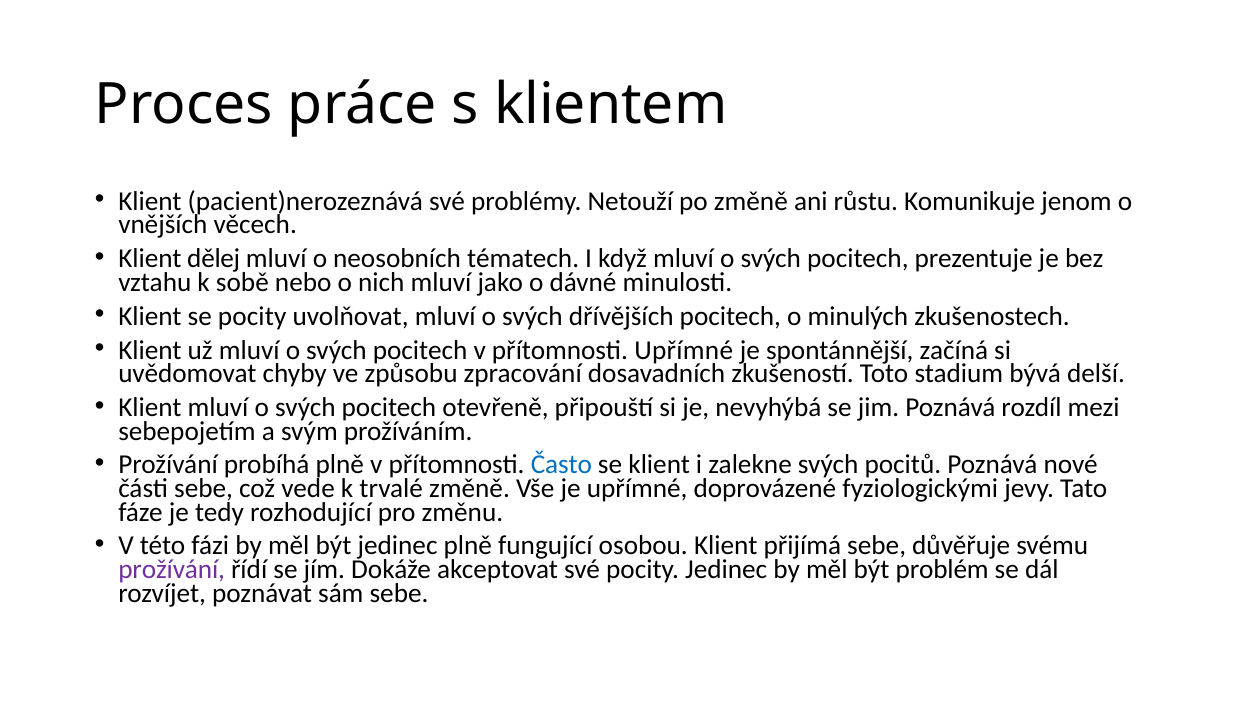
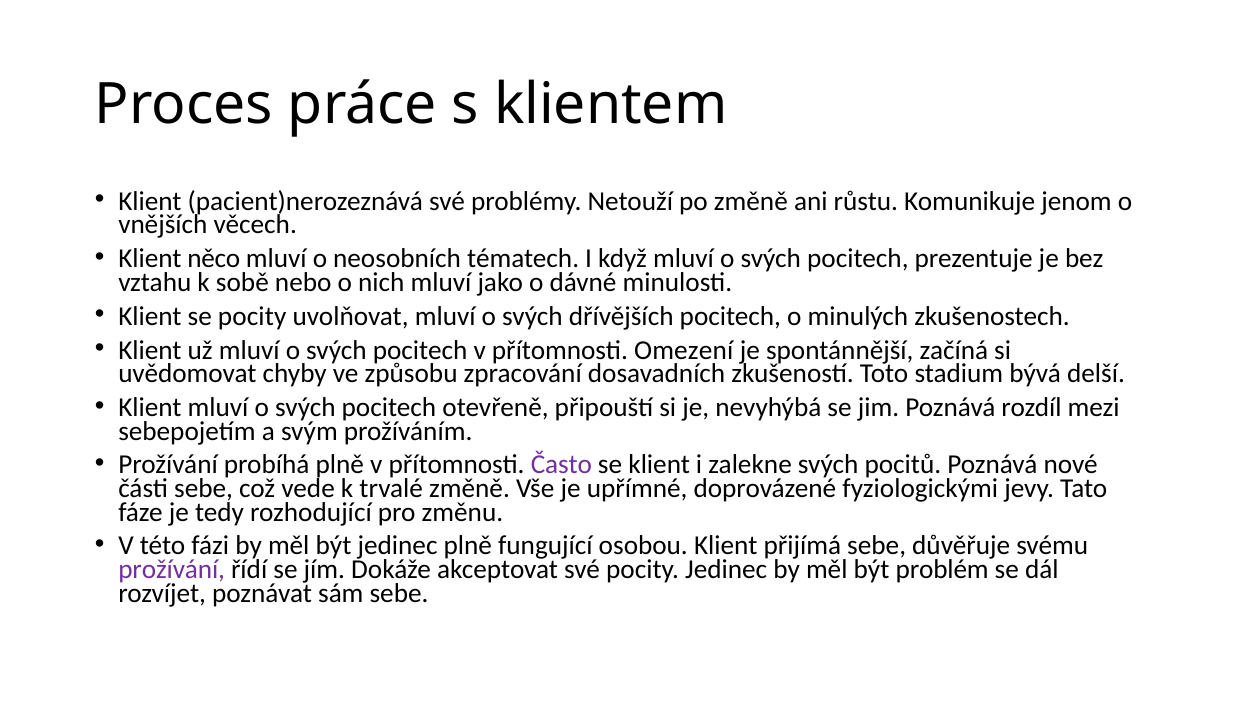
dělej: dělej -> něco (214, 258)
přítomnosti Upřímné: Upřímné -> Omezení (684, 350)
Často colour: blue -> purple (561, 464)
